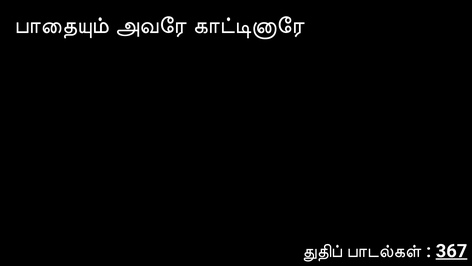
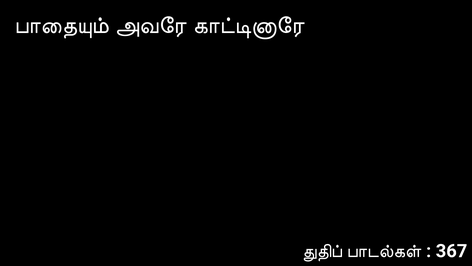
367 underline: present -> none (452, 251)
